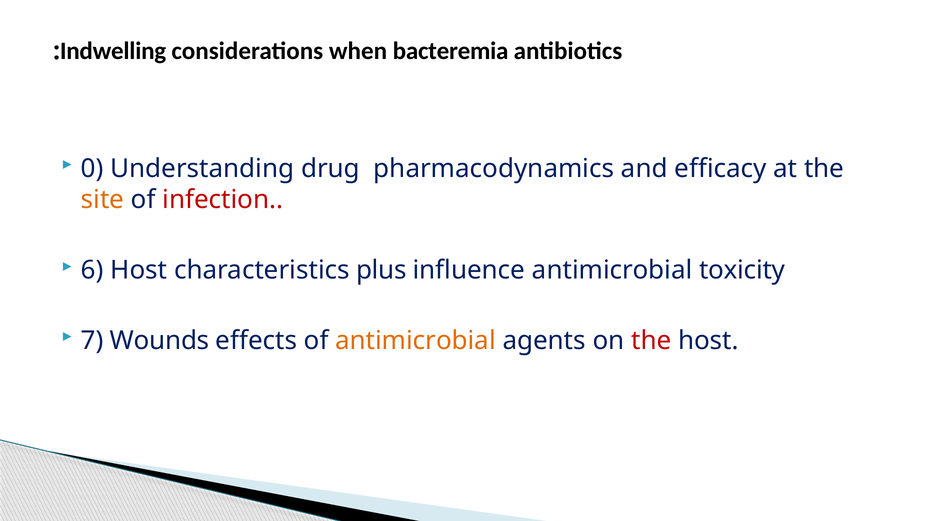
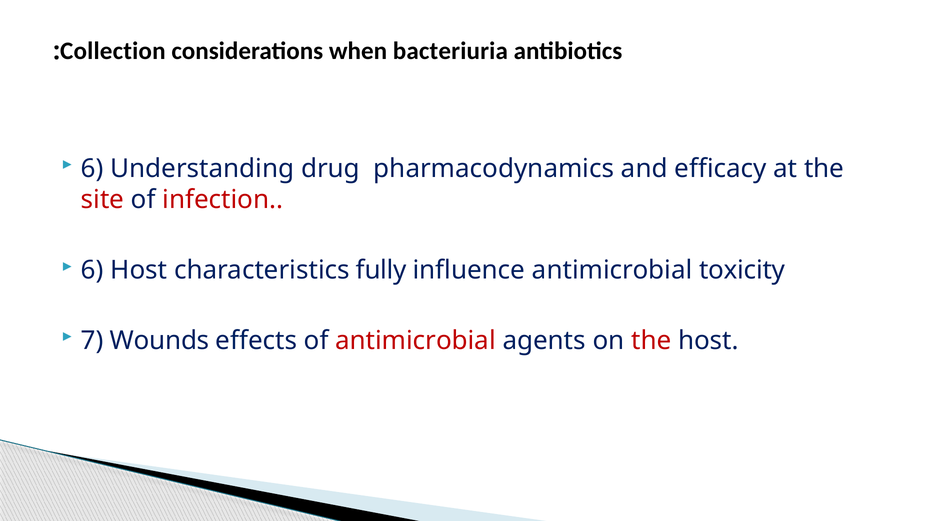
Indwelling: Indwelling -> Collection (113, 51)
bacteremia: bacteremia -> bacteriuria (450, 51)
0: 0 -> 6 (92, 169)
site colour: orange -> red (103, 200)
plus: plus -> fully (381, 270)
antimicrobial colour: orange -> red (416, 340)
